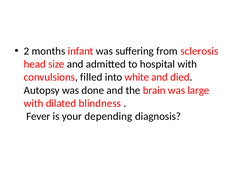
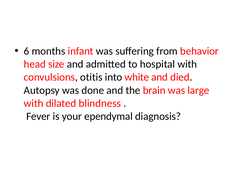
2: 2 -> 6 (27, 51)
sclerosis: sclerosis -> behavior (199, 51)
filled: filled -> otitis (91, 77)
depending: depending -> ependymal (109, 116)
